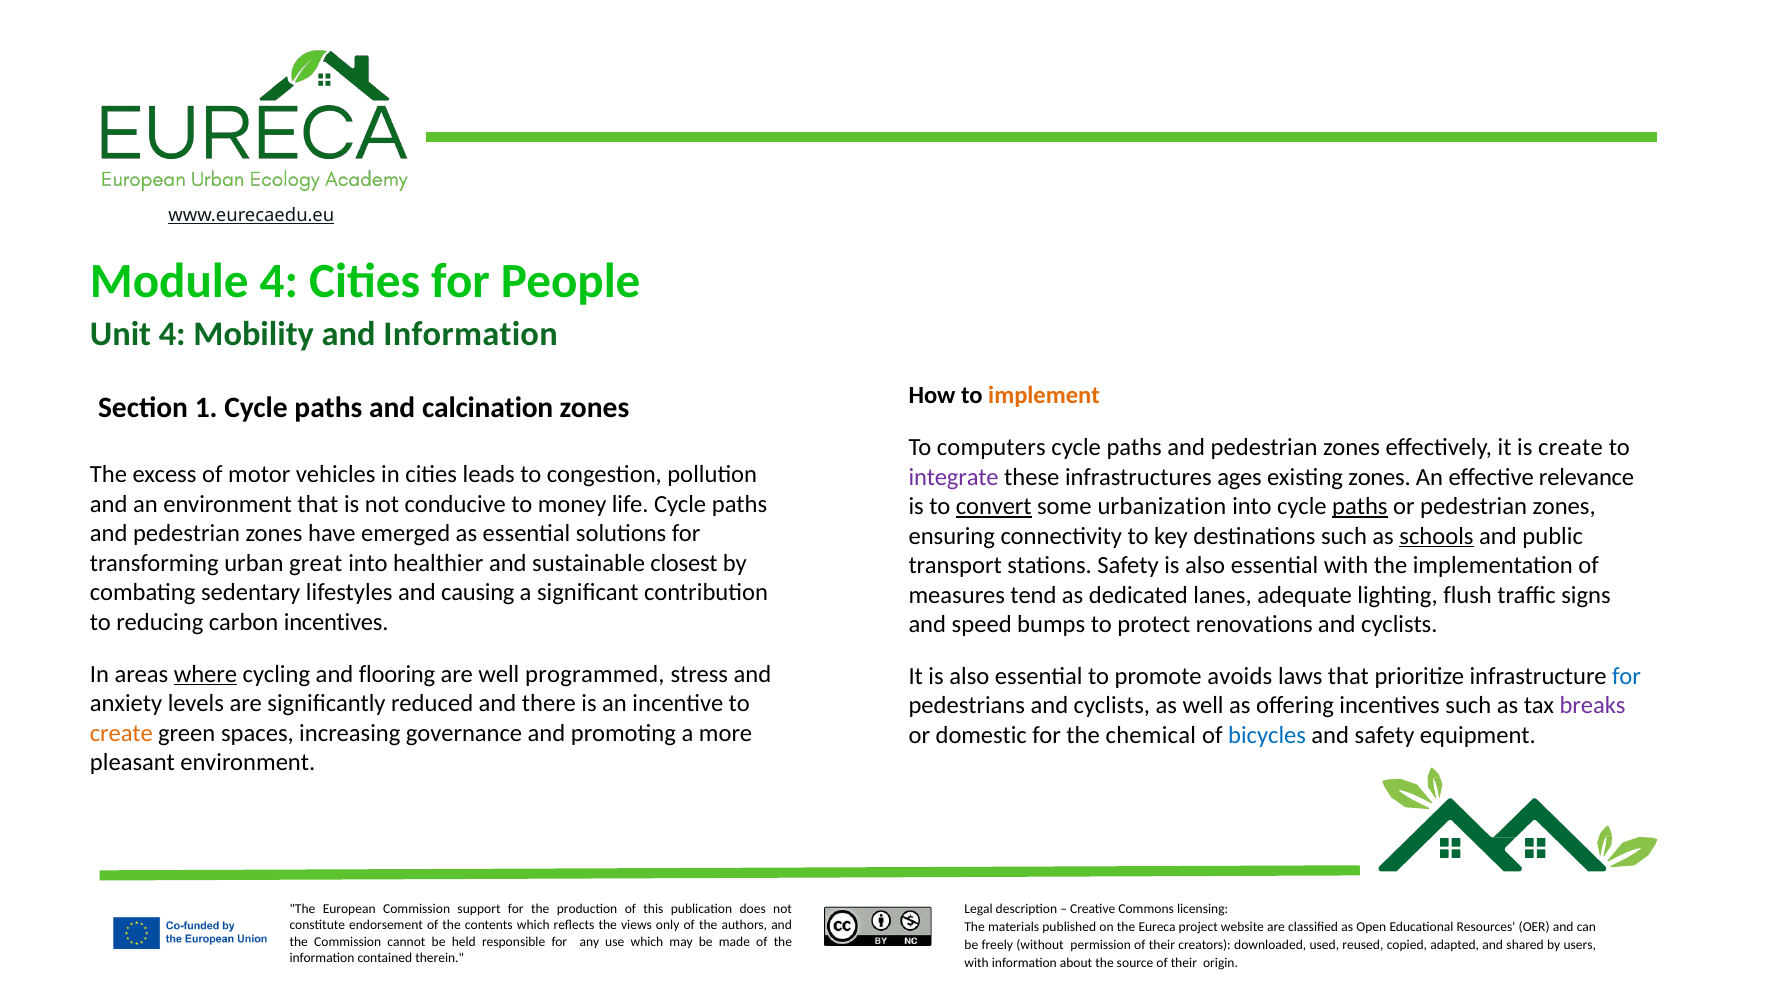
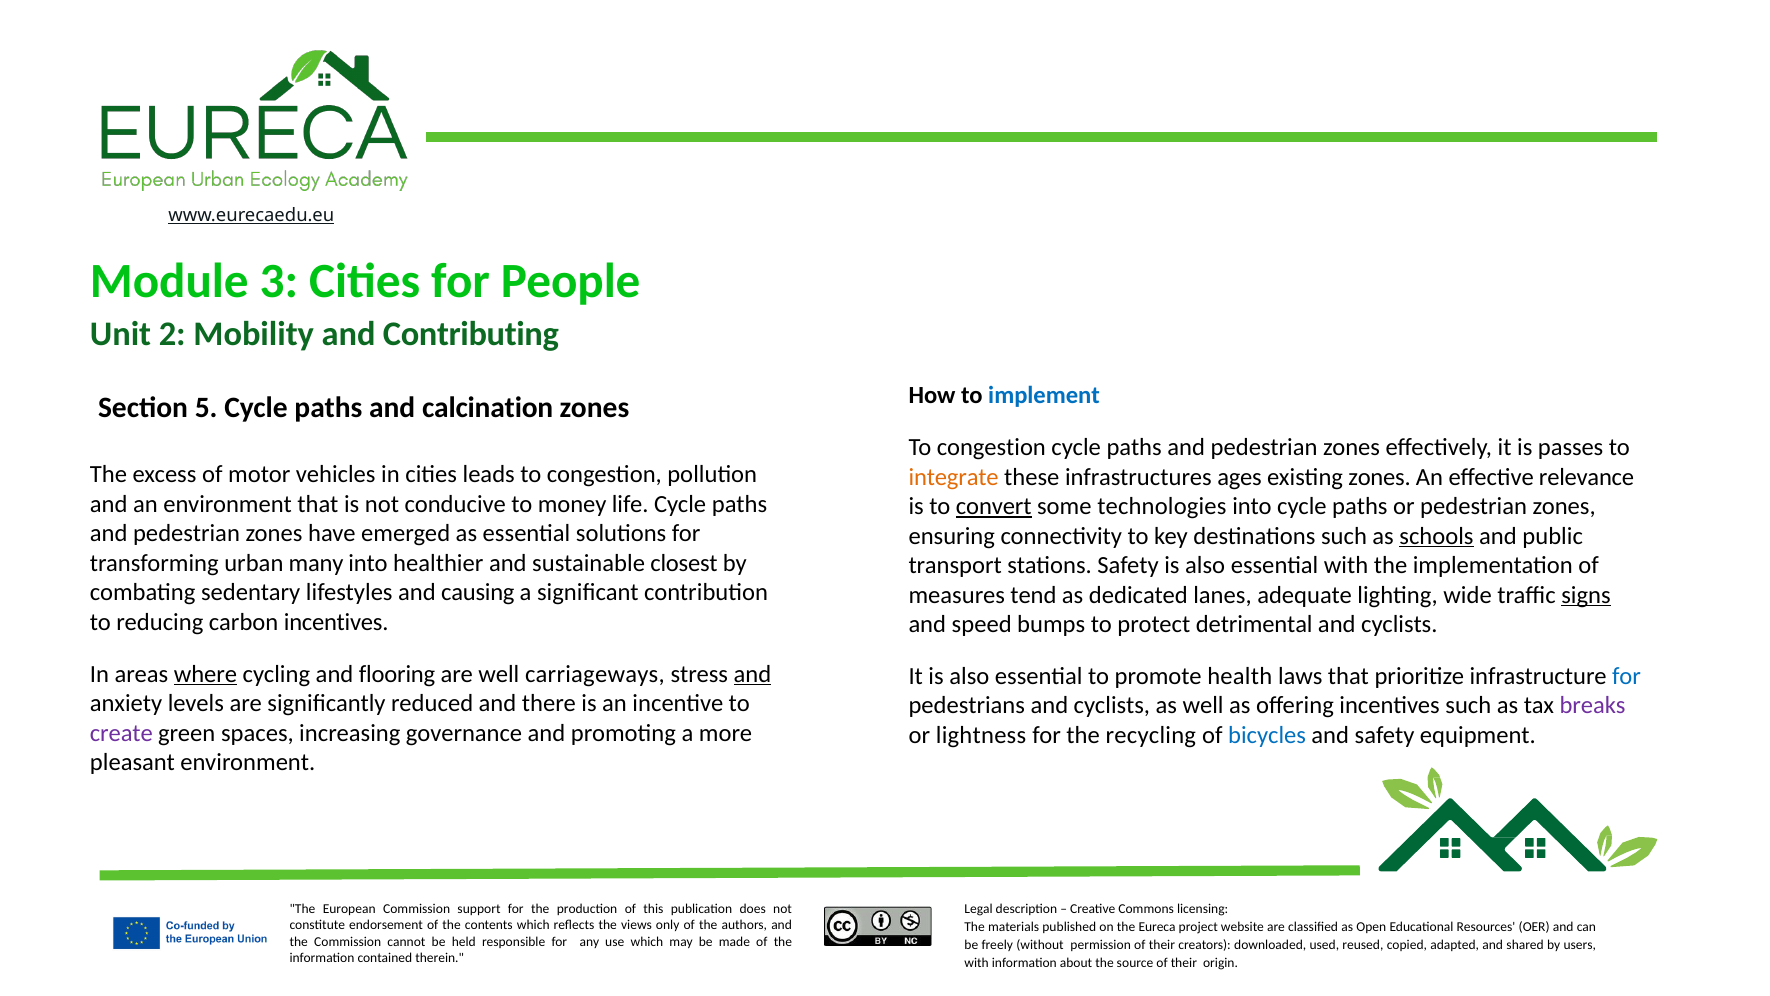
Module 4: 4 -> 3 (279, 282)
Unit 4: 4 -> 2 (172, 334)
and Information: Information -> Contributing (471, 334)
implement colour: orange -> blue (1044, 396)
1: 1 -> 5 (206, 408)
computers: computers -> congestion (991, 447)
is create: create -> passes (1571, 447)
integrate colour: purple -> orange (954, 477)
urbanization: urbanization -> technologies (1162, 506)
paths underline: present -> none (1360, 506)
great: great -> many (316, 563)
flush: flush -> wide (1468, 595)
signs underline: none -> present (1586, 595)
renovations: renovations -> detrimental (1254, 624)
programmed: programmed -> carriageways (595, 674)
and underline: none -> present (752, 674)
avoids: avoids -> health (1240, 676)
create colour: orange -> purple (121, 733)
domestic: domestic -> lightness (981, 735)
chemical: chemical -> recycling (1151, 735)
